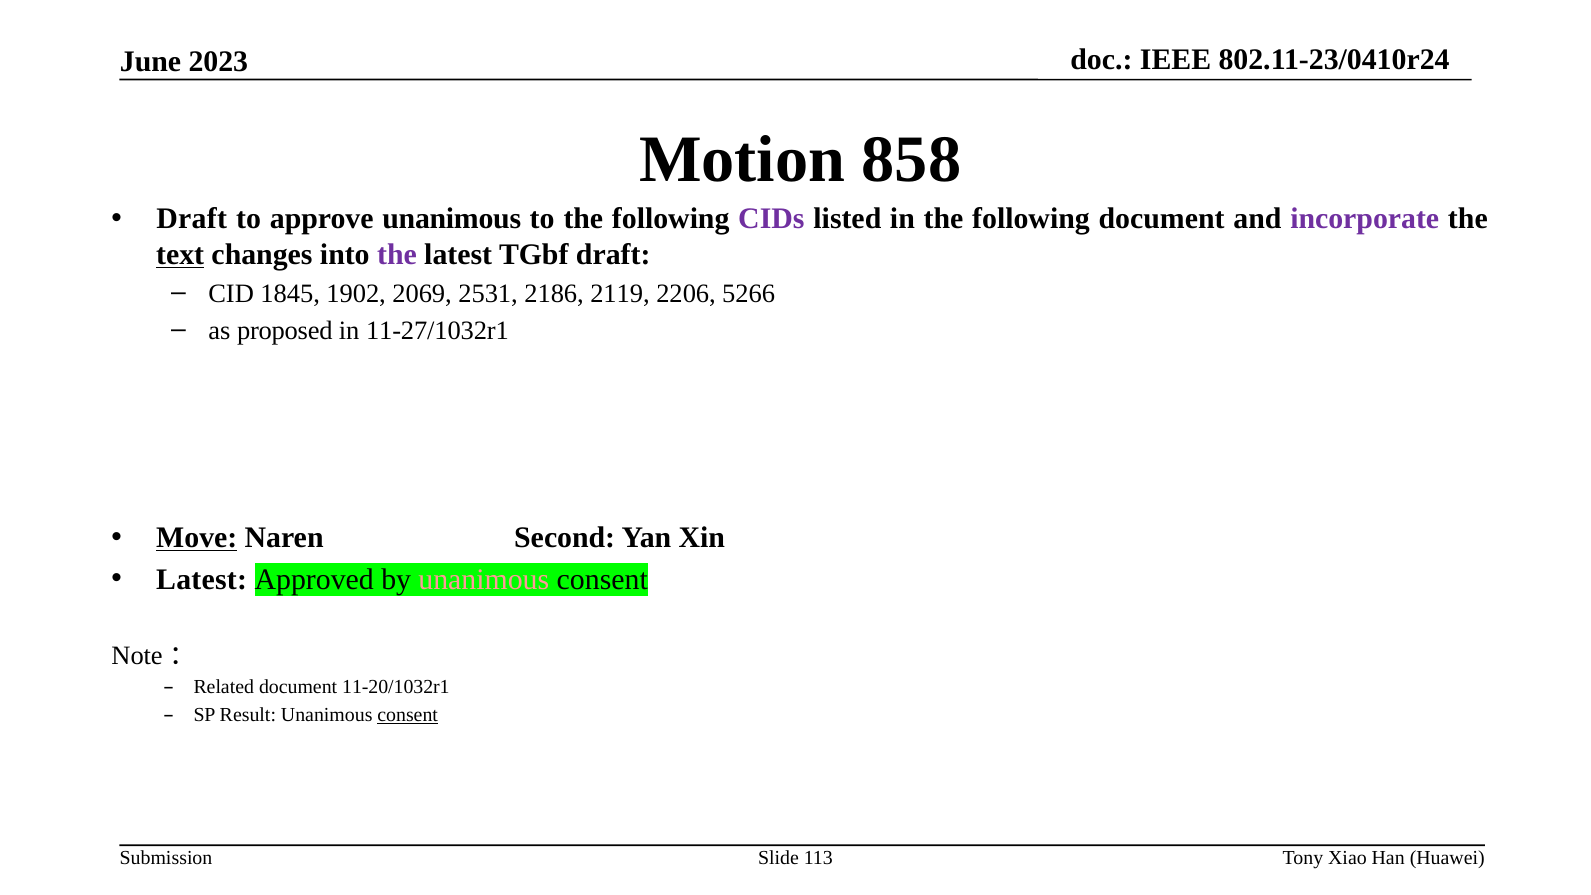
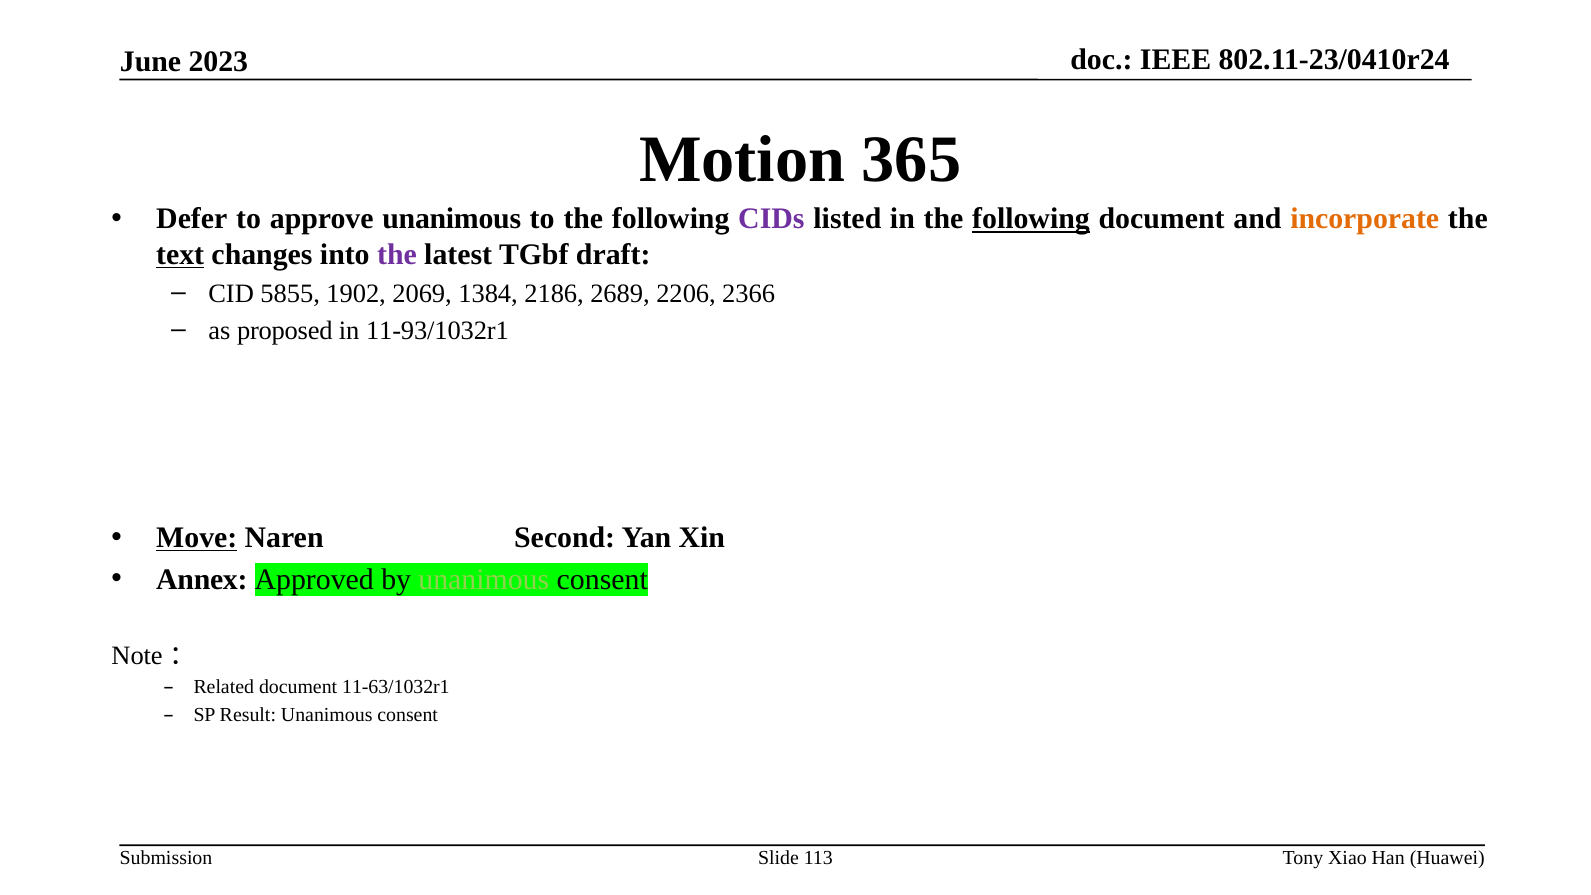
858: 858 -> 365 (912, 160)
Draft: Draft -> Defer (192, 219)
following underline: none -> present (1031, 219)
incorporate colour: purple -> orange (1365, 219)
1845: 1845 -> 5855 (290, 294)
2531: 2531 -> 1384 (488, 294)
2119: 2119 -> 2689 (620, 294)
5266: 5266 -> 2366 (749, 294)
11-27/1032r1: 11-27/1032r1 -> 11-93/1032r1 (437, 331)
Latest: Latest -> Annex (202, 579)
unanimous colour: pink -> light green (484, 579)
11-20/1032r1: 11-20/1032r1 -> 11-63/1032r1 (396, 687)
consent underline: present -> none (408, 715)
